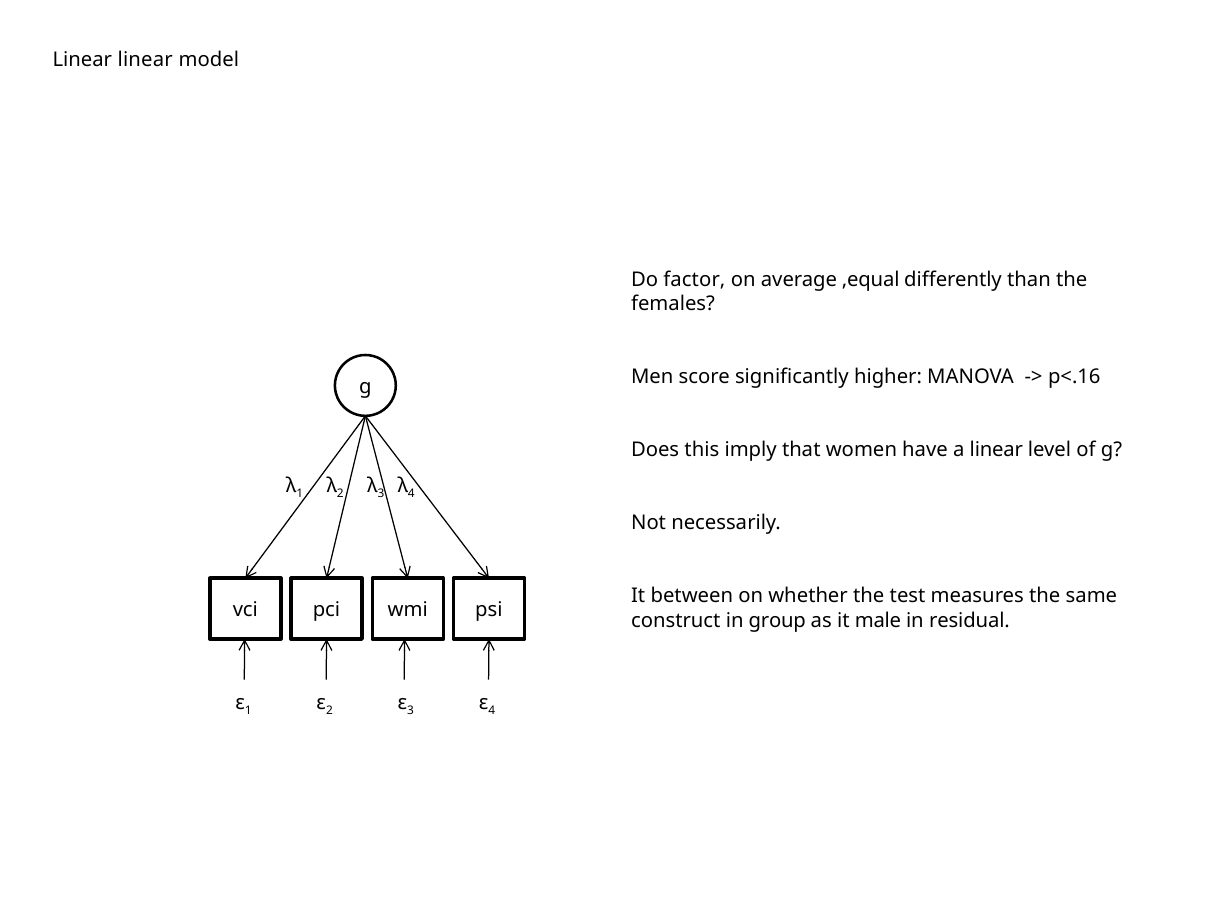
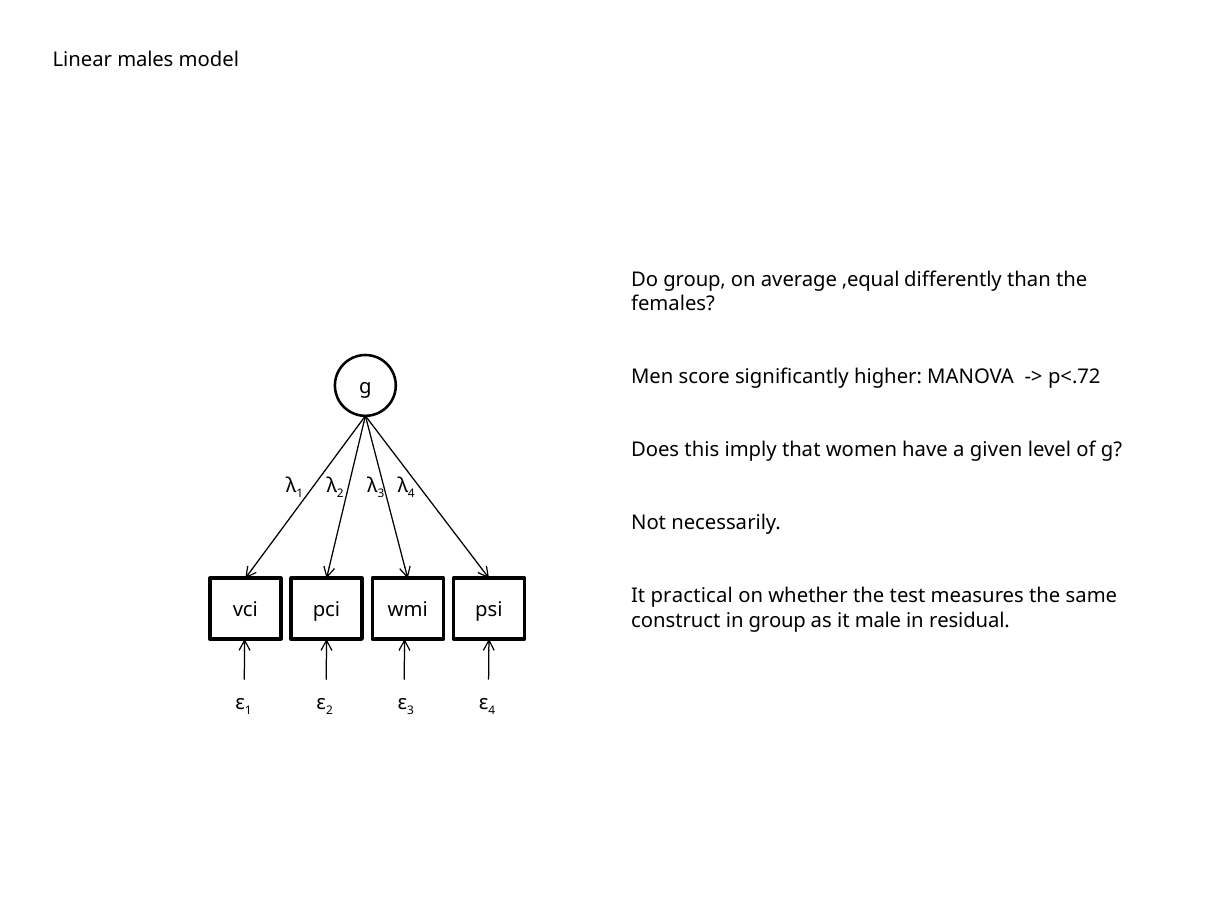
Linear linear: linear -> males (145, 60)
Do factor: factor -> group (695, 280)
p<.16: p<.16 -> p<.72 (1074, 377)
a linear: linear -> given (996, 450)
between: between -> practical (692, 596)
